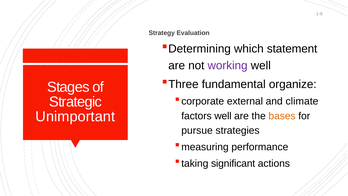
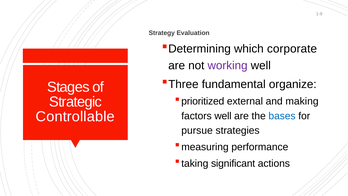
statement: statement -> corporate (292, 49)
corporate: corporate -> prioritized (203, 101)
climate: climate -> making (302, 101)
Unimportant: Unimportant -> Controllable (75, 117)
bases colour: orange -> blue (282, 116)
